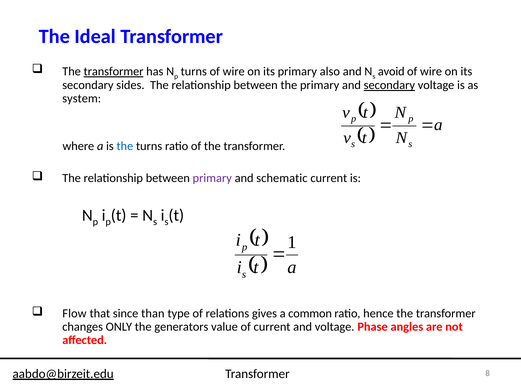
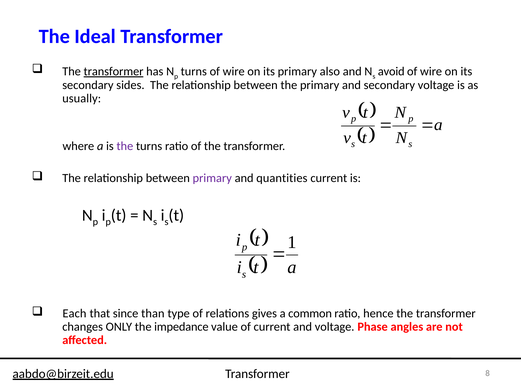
secondary underline: present -> none (389, 85)
system: system -> usually (82, 98)
the colour: blue -> purple (125, 146)
schematic: schematic -> quantities (282, 178)
Flow: Flow -> Each (74, 313)
generators: generators -> impedance (181, 327)
